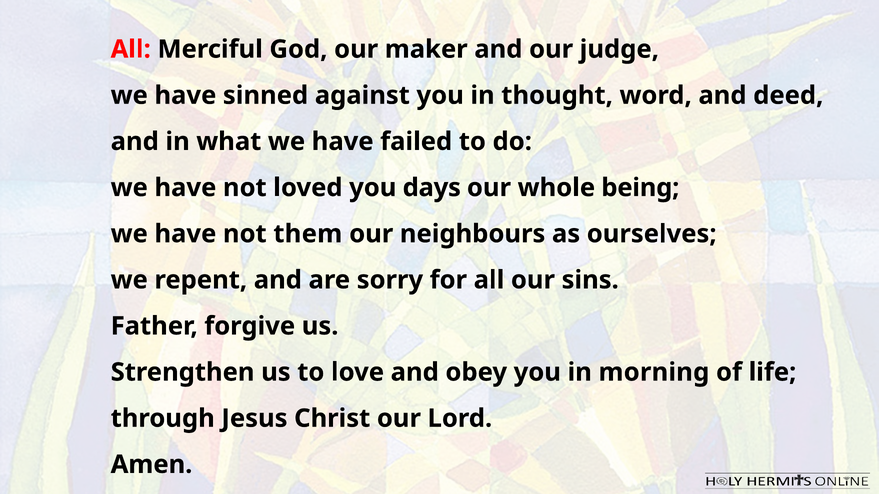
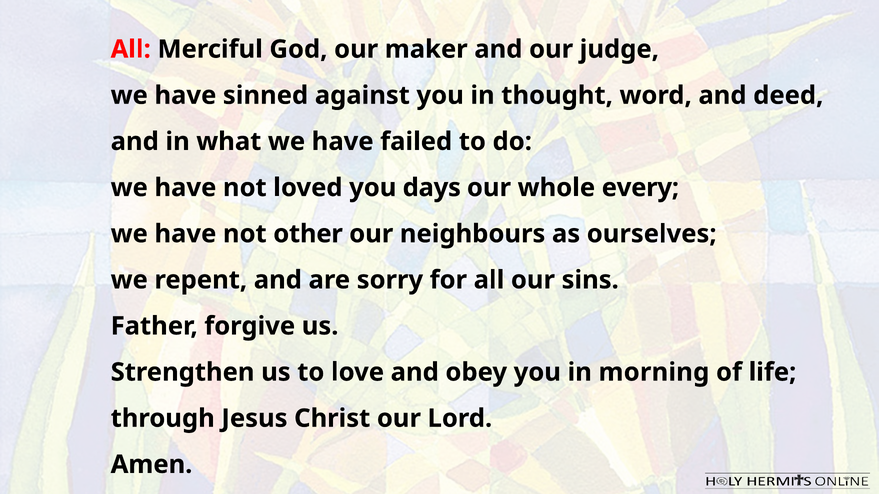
being: being -> every (640, 188)
them: them -> other (308, 234)
